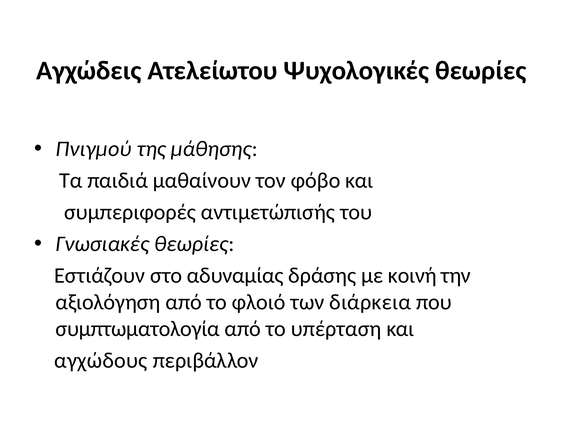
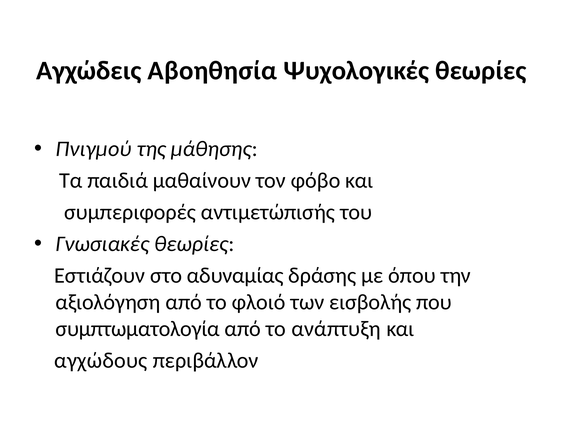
Ατελείωτου: Ατελείωτου -> Αβοηθησία (212, 71)
κοινή: κοινή -> όπου (412, 275)
διάρκεια: διάρκεια -> εισβολής (370, 302)
υπέρταση: υπέρταση -> ανάπτυξη (336, 329)
